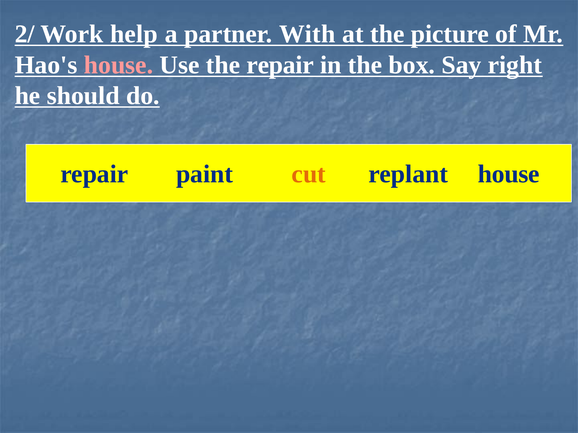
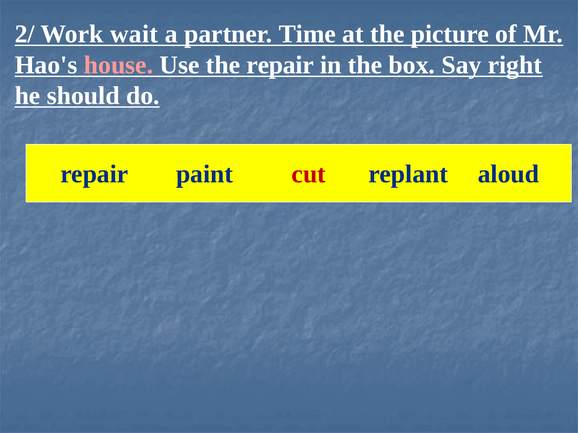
help: help -> wait (134, 34)
With: With -> Time (307, 34)
cut colour: orange -> red (309, 174)
replant house: house -> aloud (508, 174)
